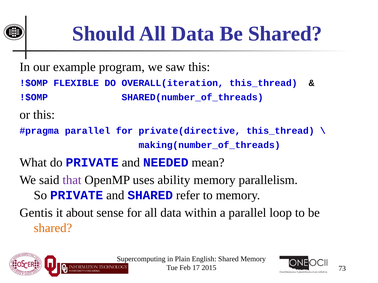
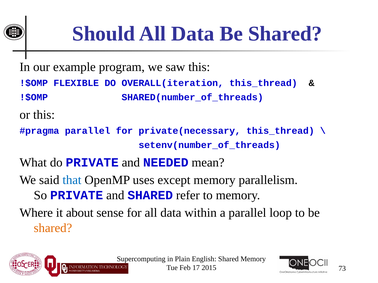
private(directive: private(directive -> private(necessary (190, 131)
making(number_of_threads: making(number_of_threads -> setenv(number_of_threads (209, 145)
that colour: purple -> blue (72, 180)
ability: ability -> except (174, 180)
Gentis: Gentis -> Where (36, 213)
